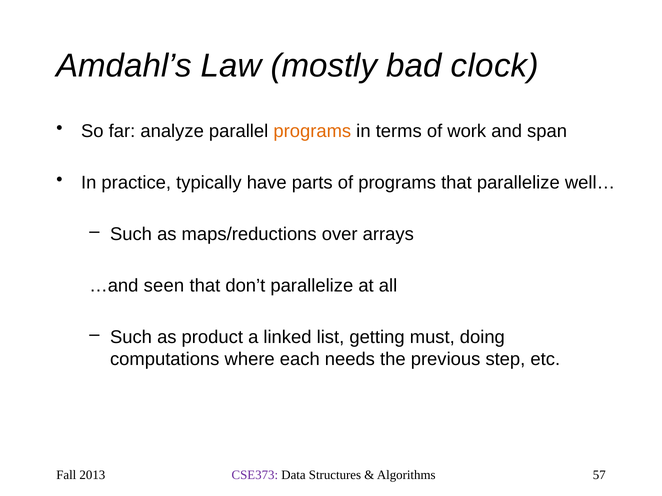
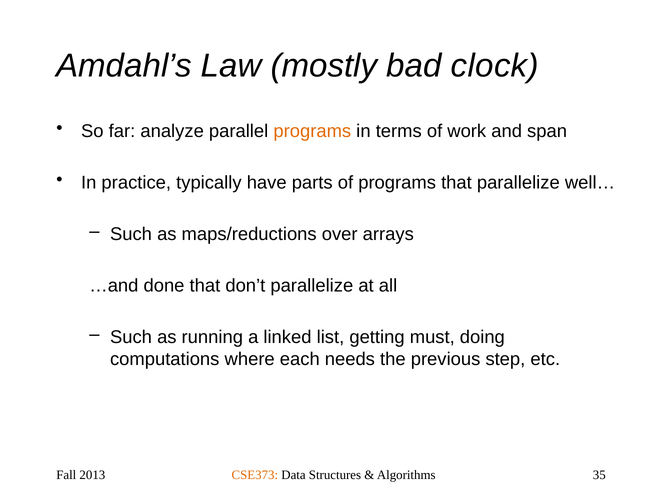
seen: seen -> done (164, 286)
product: product -> running (212, 337)
CSE373 colour: purple -> orange (255, 475)
57: 57 -> 35 (599, 475)
